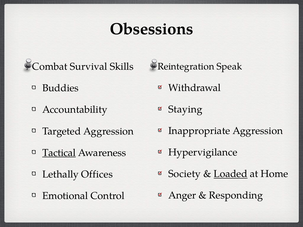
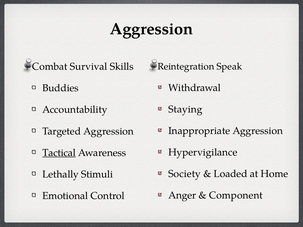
Obsessions: Obsessions -> Aggression (152, 29)
Loaded underline: present -> none (231, 174)
Offices: Offices -> Stimuli (97, 174)
Responding: Responding -> Component (236, 196)
